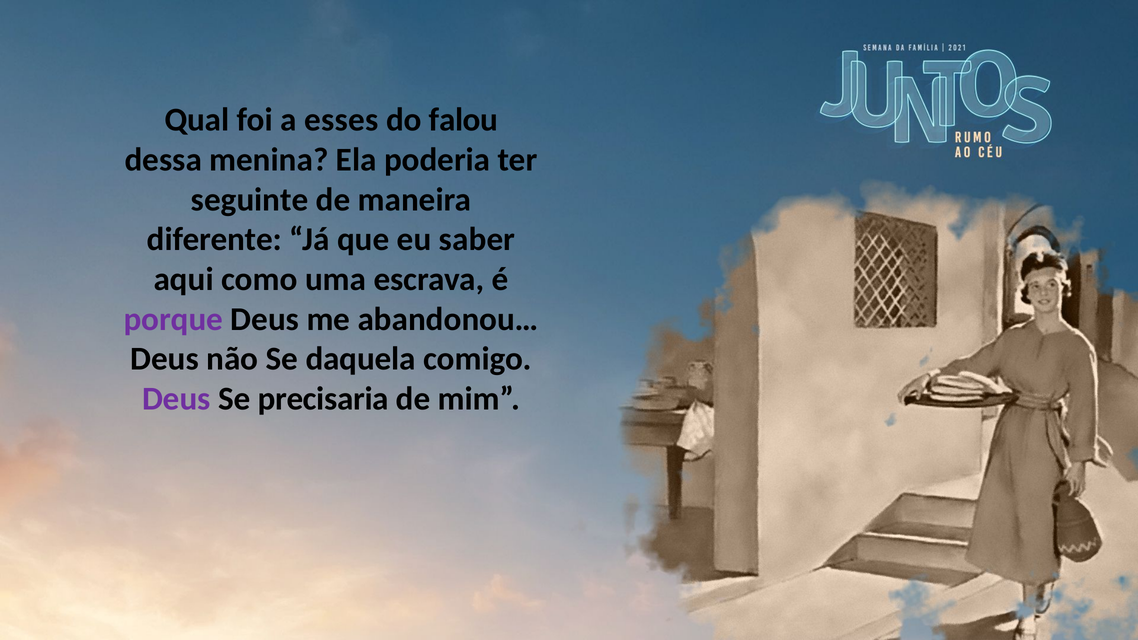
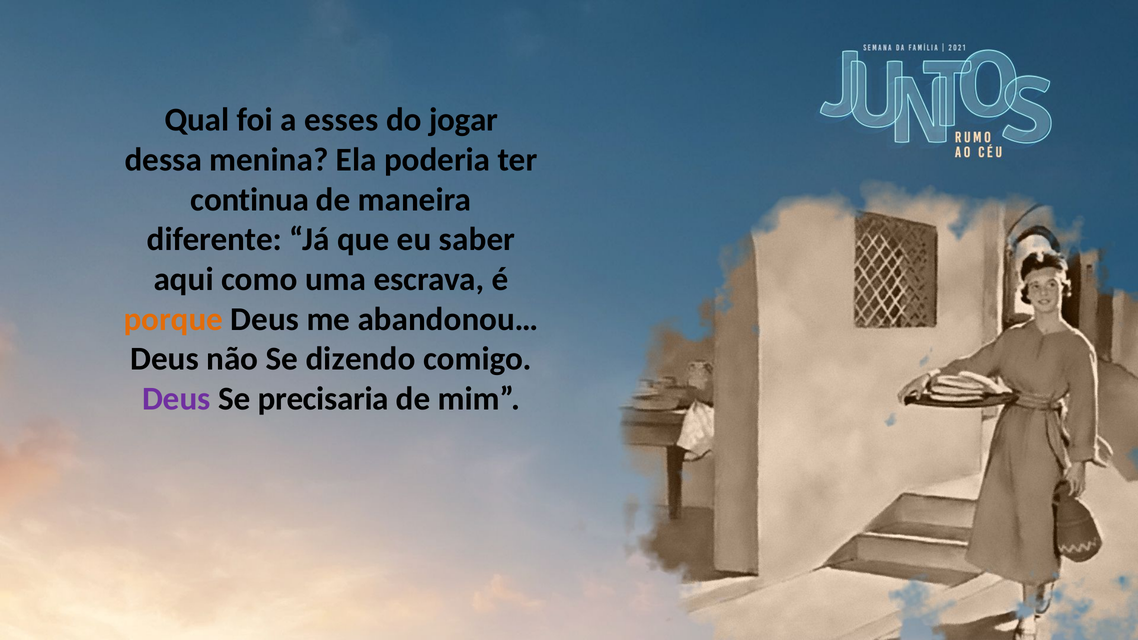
falou: falou -> jogar (464, 120)
seguinte: seguinte -> continua (250, 200)
porque colour: purple -> orange (173, 319)
daquela: daquela -> dizendo (361, 359)
